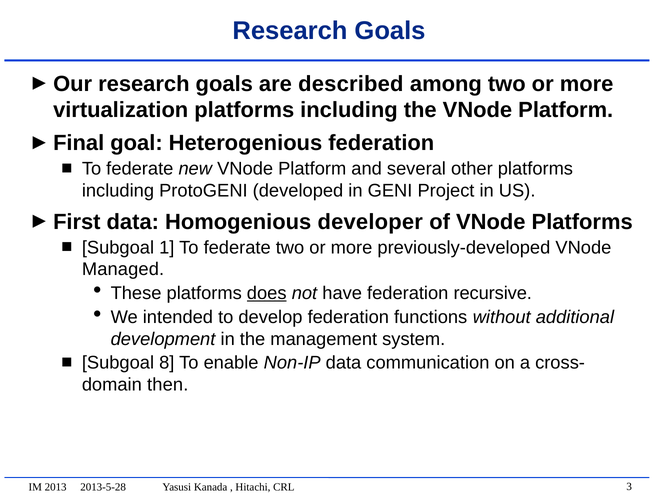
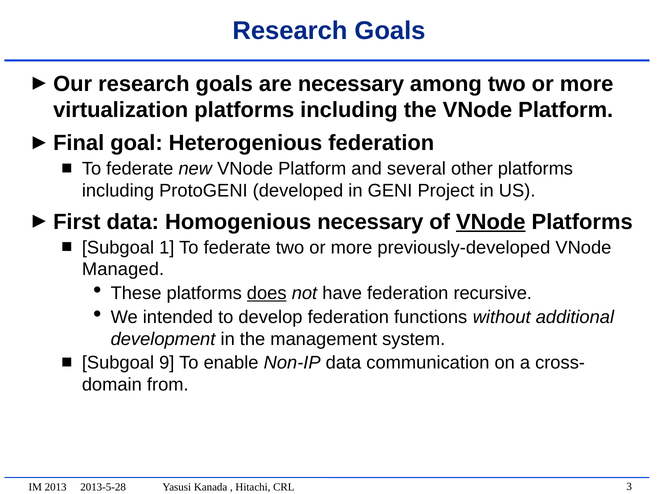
are described: described -> necessary (351, 84)
Homogenious developer: developer -> necessary (370, 222)
VNode underline: none -> present (491, 222)
8: 8 -> 9 (167, 362)
then: then -> from (168, 384)
